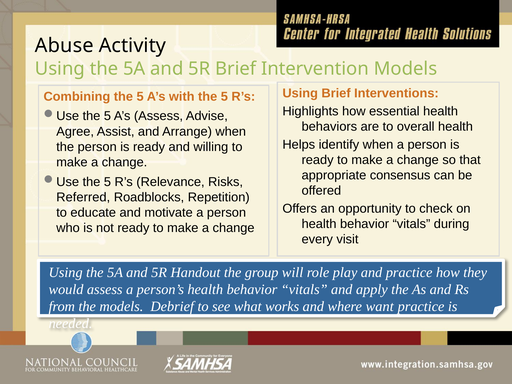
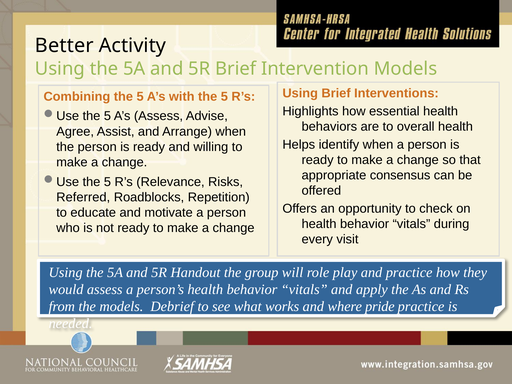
Abuse: Abuse -> Better (64, 46)
want: want -> pride (380, 306)
